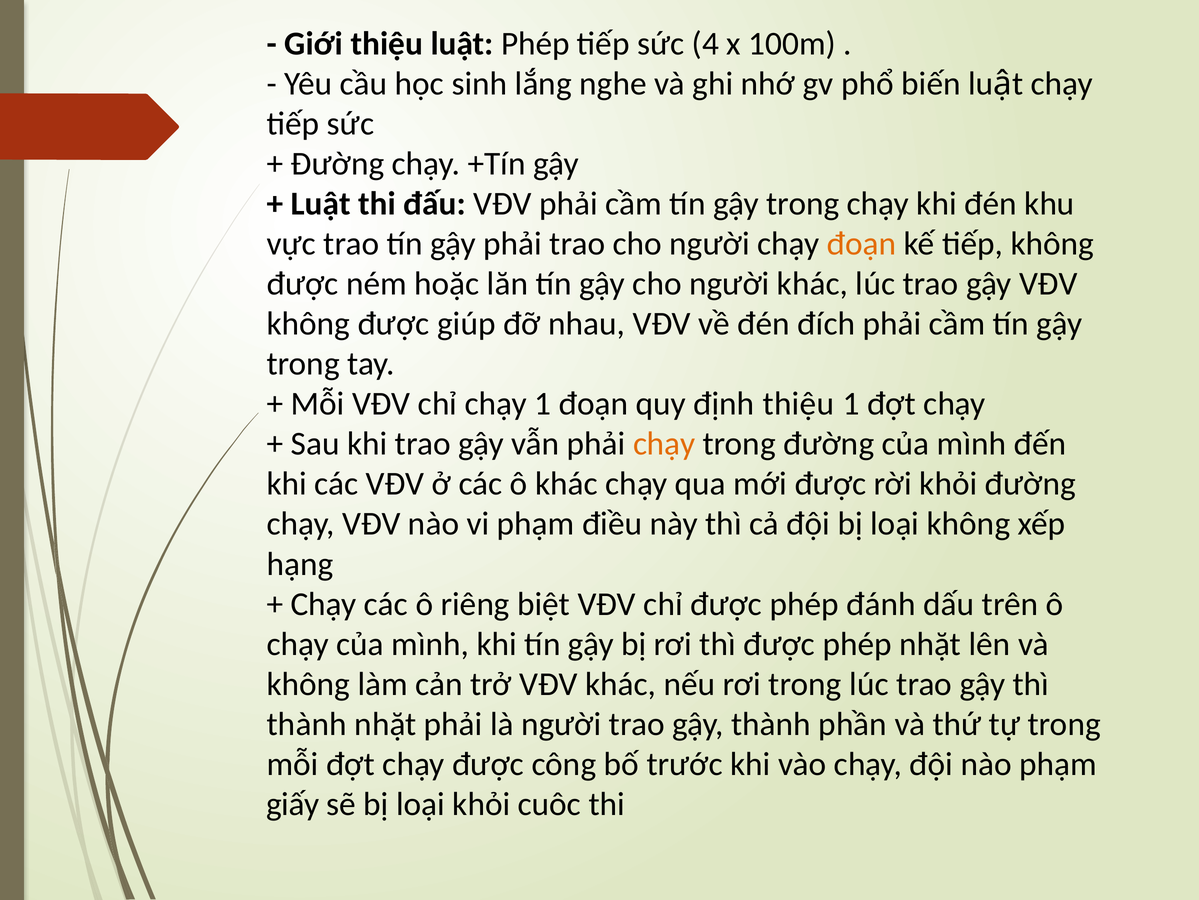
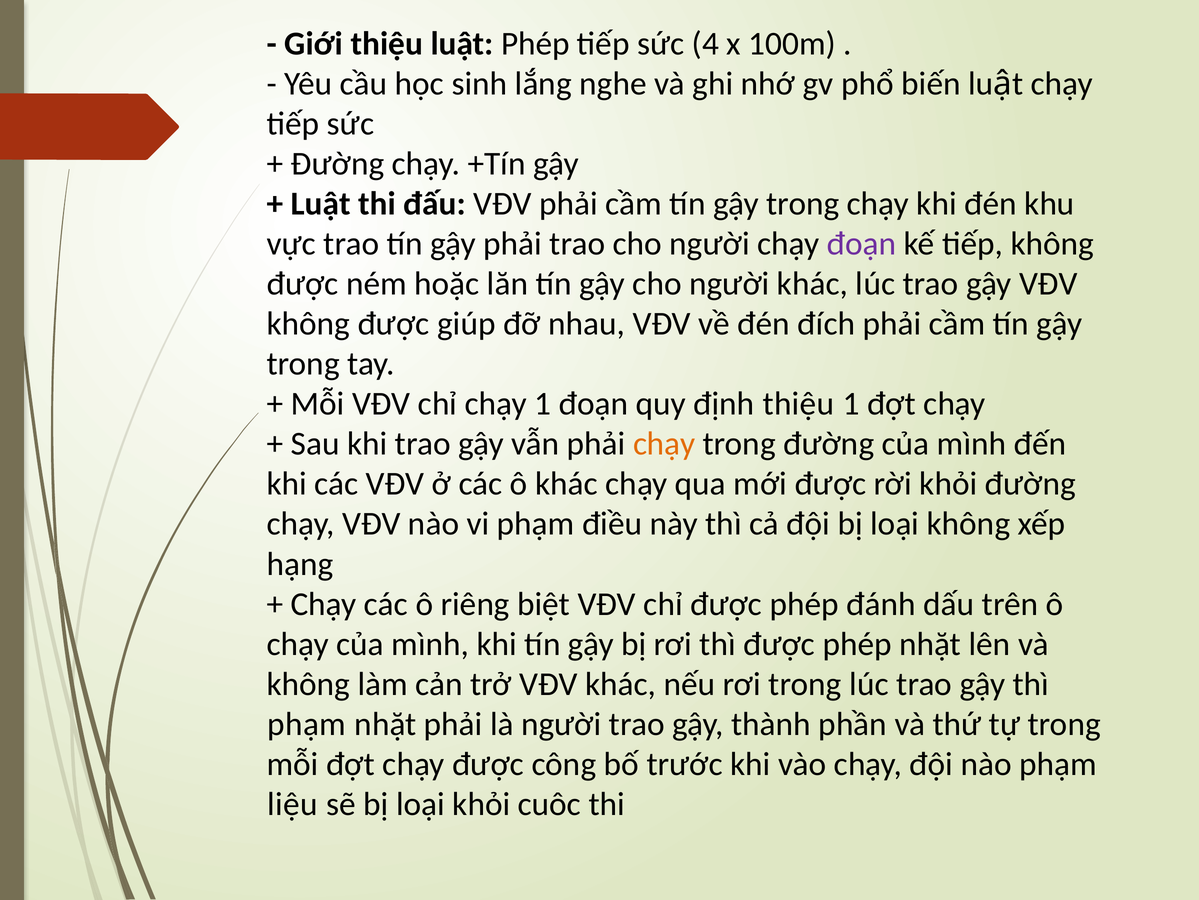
đoạn colour: orange -> purple (862, 244)
thành: thành -> phạm (307, 723)
giấy: giấy -> liệu (292, 803)
